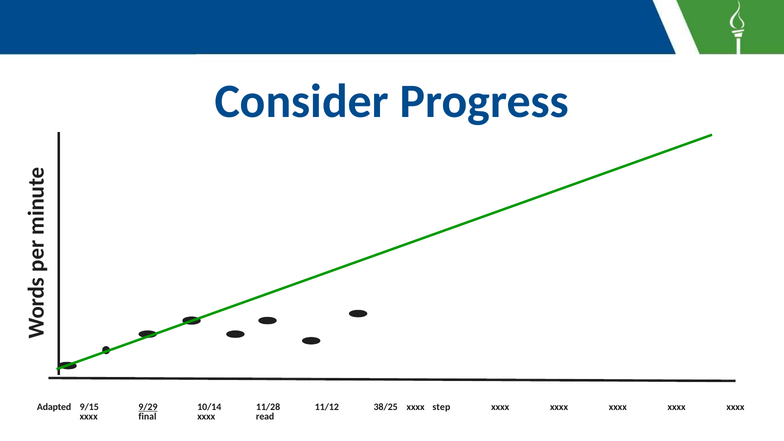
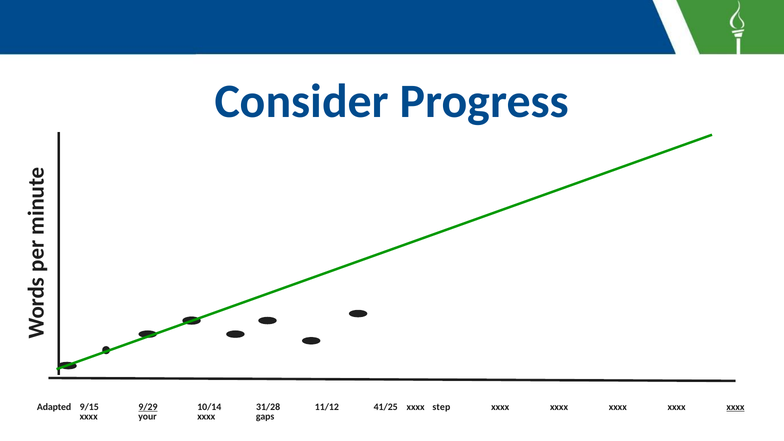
11/28: 11/28 -> 31/28 (268, 407)
38/25: 38/25 -> 41/25 (386, 407)
xxxx underline: none -> present (735, 407)
final: final -> your (148, 417)
read: read -> gaps (265, 417)
